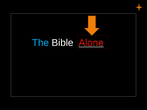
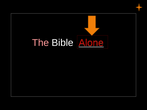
The colour: light blue -> pink (41, 43)
